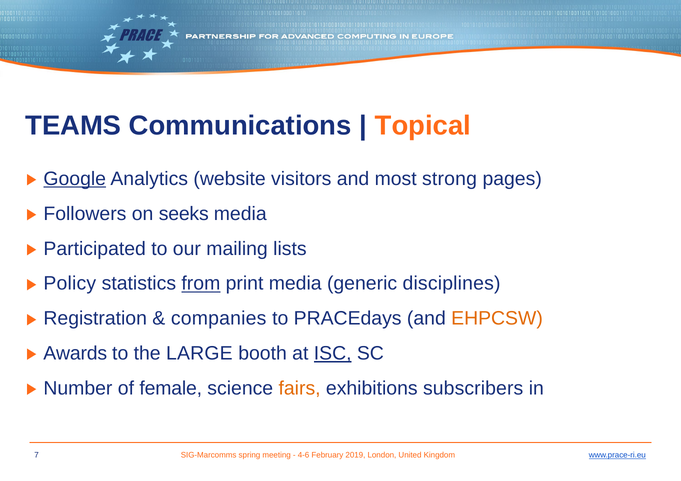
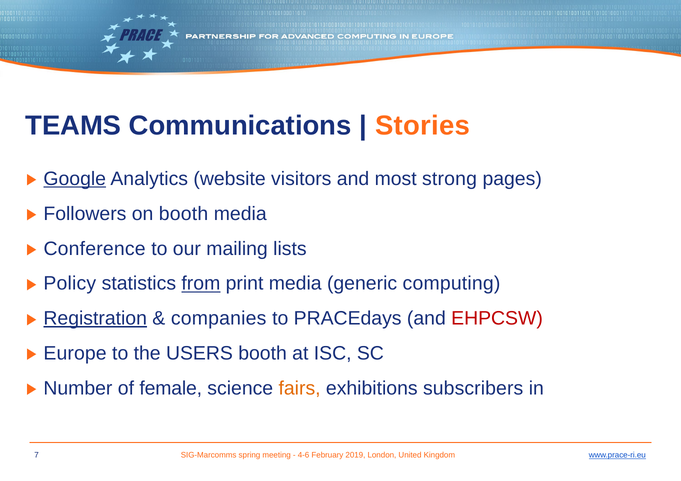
Topical: Topical -> Stories (423, 126)
on seeks: seeks -> booth (184, 214)
Participated: Participated -> Conference (95, 249)
disciplines: disciplines -> computing (452, 284)
Registration underline: none -> present (95, 319)
EHPCSW colour: orange -> red (497, 319)
Awards: Awards -> Europe (75, 354)
LARGE: LARGE -> USERS (199, 354)
ISC underline: present -> none (333, 354)
